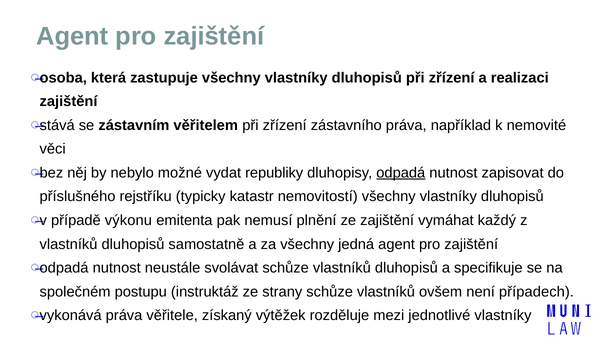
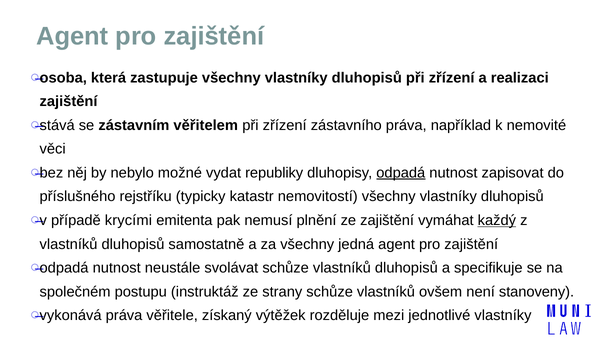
výkonu: výkonu -> krycími (128, 220)
každý underline: none -> present (497, 220)
případech: případech -> stanoveny (537, 292)
